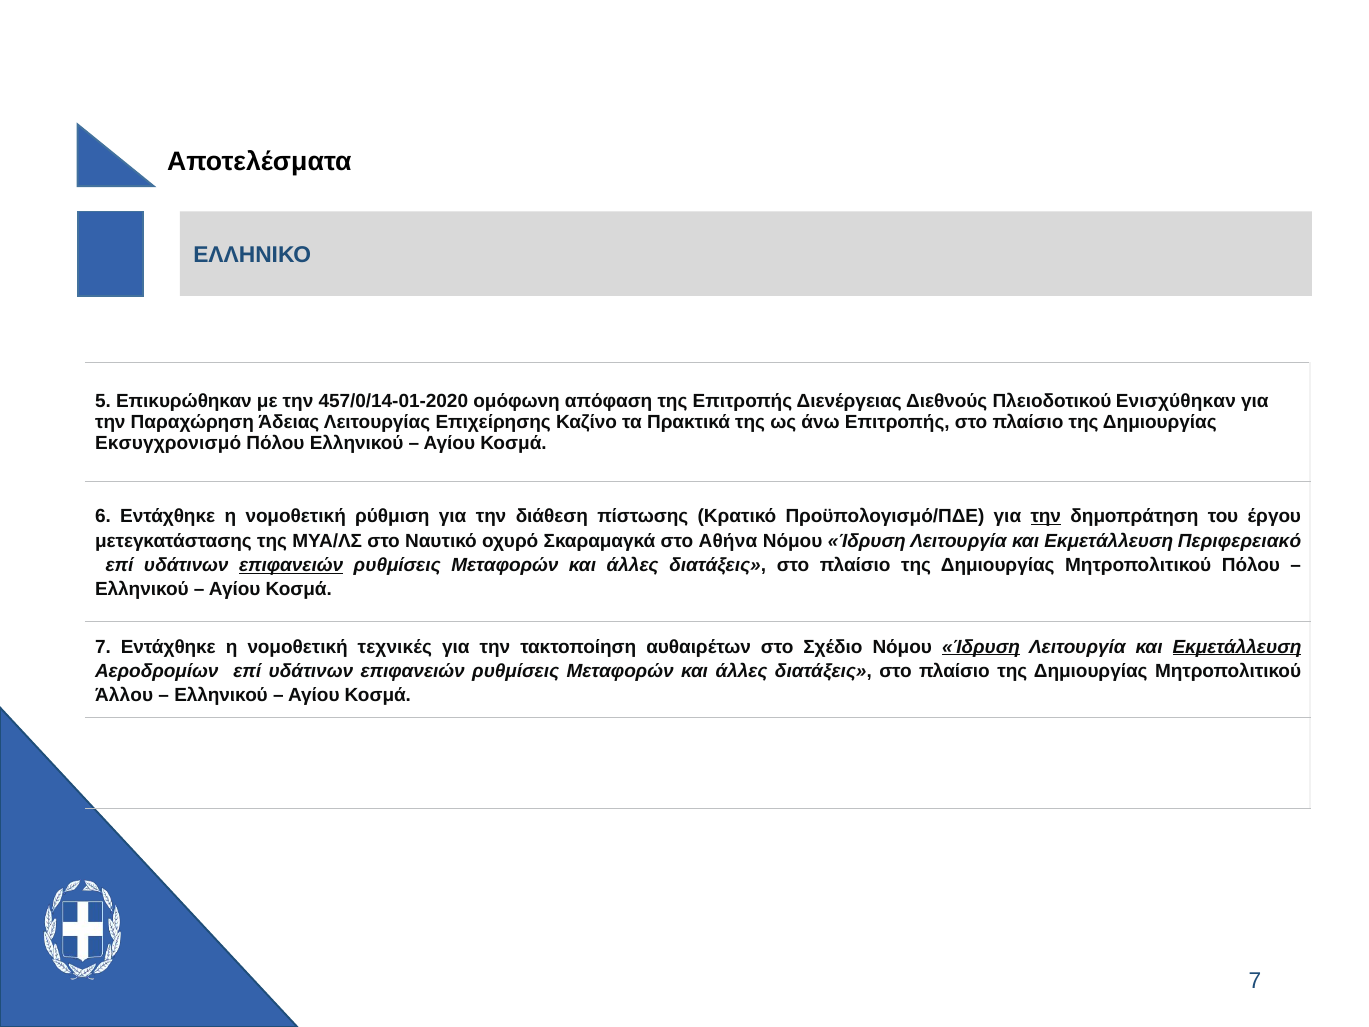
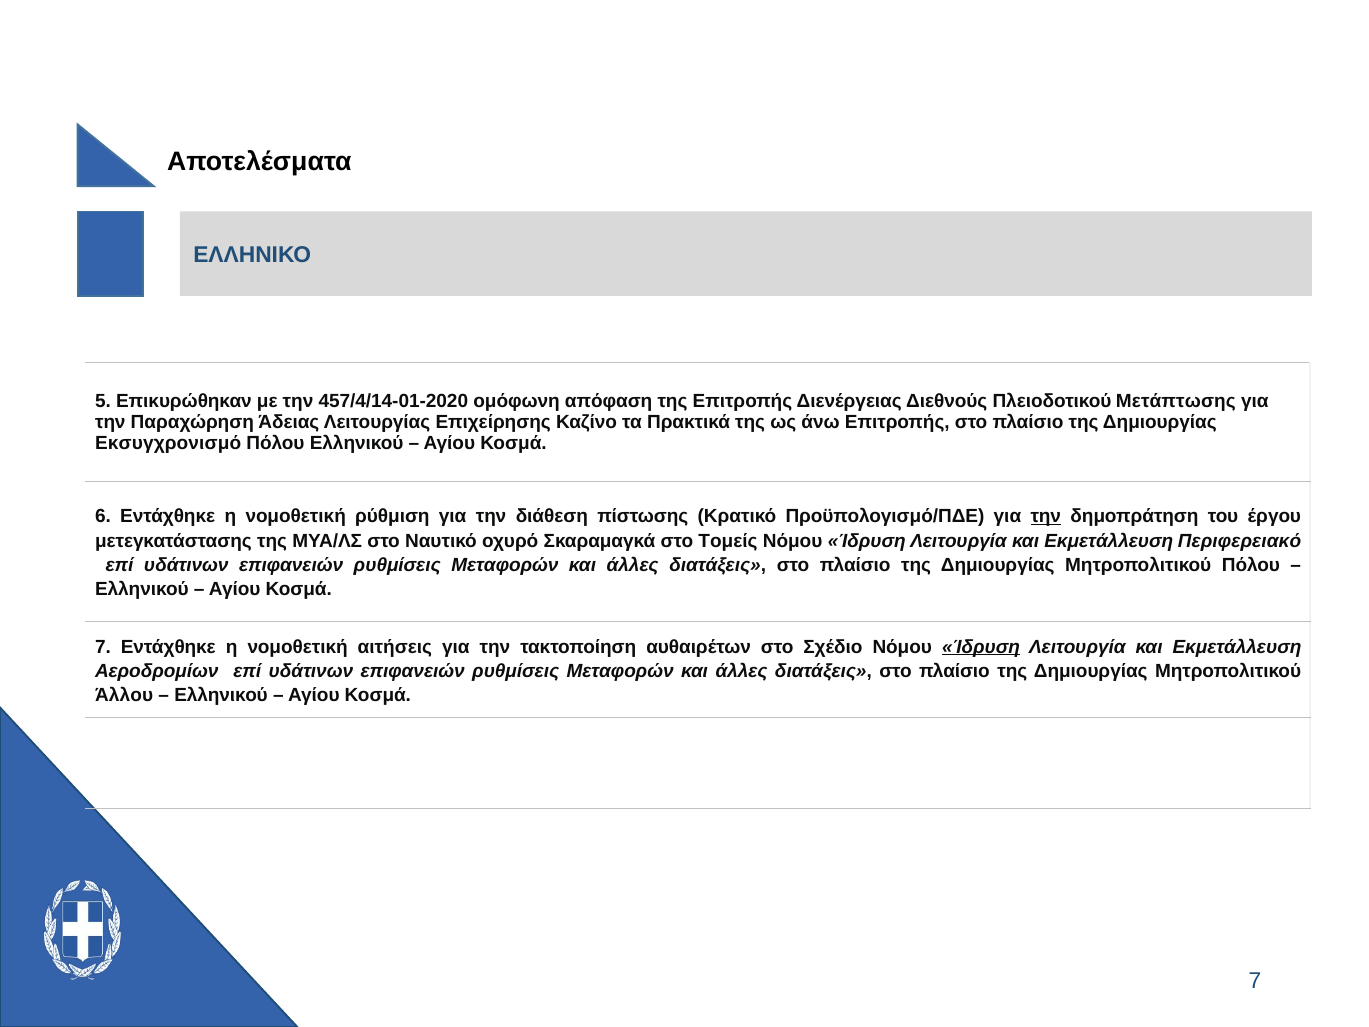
457/0/14-01-2020: 457/0/14-01-2020 -> 457/4/14-01-2020 (393, 401)
Ενισχύθηκαν: Ενισχύθηκαν -> Μετάπτωσης (1176, 401)
Αθήνα: Αθήνα -> Τομείς (728, 541)
επιφανειών underline: present -> none (291, 565)
τεχνικές: τεχνικές -> αιτήσεις (395, 647)
Εκμετάλλευση underline: present -> none (1237, 647)
